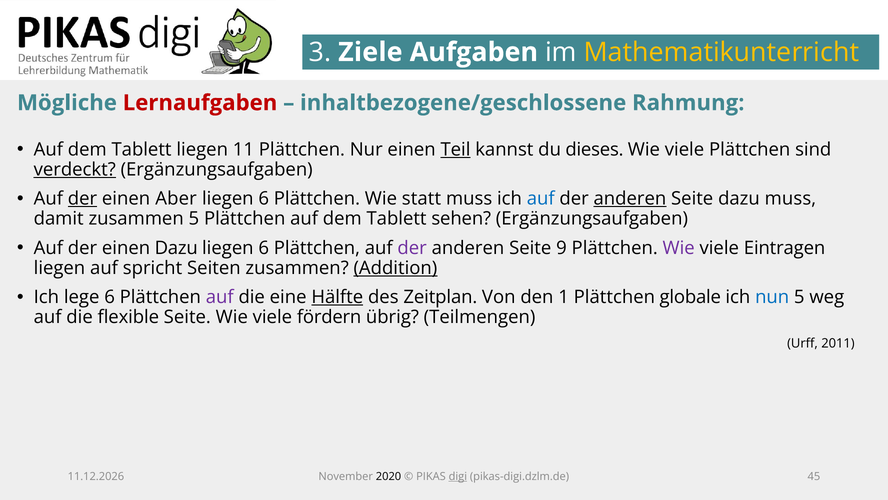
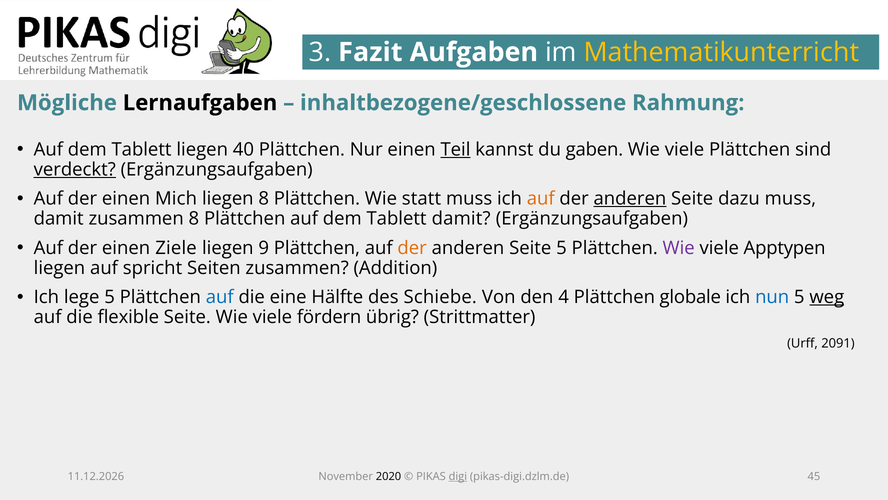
Ziele: Ziele -> Fazit (370, 52)
Lernaufgaben colour: red -> black (200, 103)
11: 11 -> 40 (243, 149)
dieses: dieses -> gaben (594, 149)
der underline: present -> none (82, 198)
Aber: Aber -> Mich (176, 198)
6: 6 -> 8 (264, 198)
auf colour: blue -> orange (541, 198)
zusammen 5: 5 -> 8 (194, 218)
Tablett sehen: sehen -> damit (461, 218)
einen Dazu: Dazu -> Ziele (176, 248)
6: 6 -> 9 (264, 248)
der colour: purple -> orange (412, 248)
Seite 9: 9 -> 5 (561, 248)
Eintragen: Eintragen -> Apptypen (785, 248)
Addition underline: present -> none (395, 268)
lege 6: 6 -> 5 (110, 297)
auf colour: purple -> blue (220, 297)
Hälfte underline: present -> none (337, 297)
Zeitplan: Zeitplan -> Schiebe (440, 297)
1: 1 -> 4 (564, 297)
weg underline: none -> present (827, 297)
Teilmengen: Teilmengen -> Strittmatter (480, 317)
2011: 2011 -> 2091 (838, 343)
